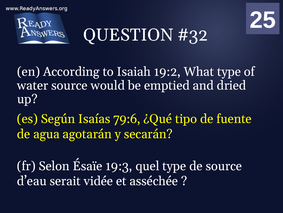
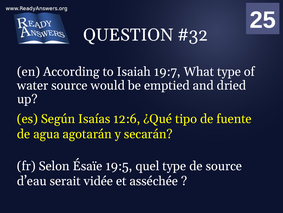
19:2: 19:2 -> 19:7 (167, 72)
79:6: 79:6 -> 12:6 (127, 119)
19:3: 19:3 -> 19:5 (119, 165)
